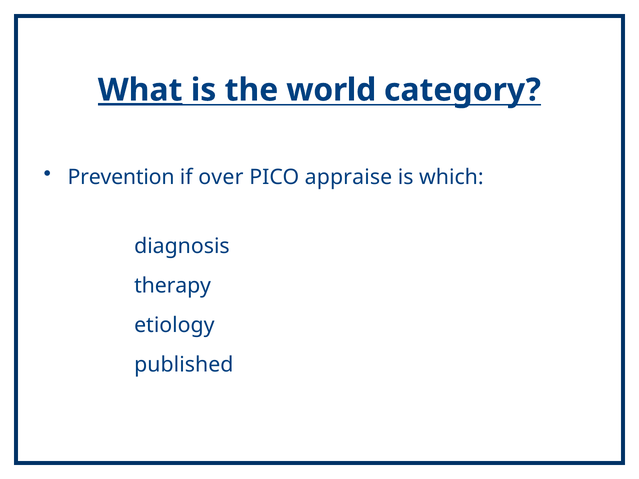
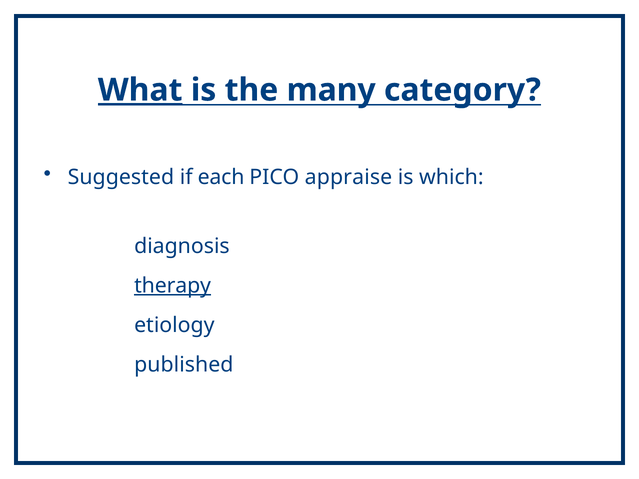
world: world -> many (331, 90)
Prevention: Prevention -> Suggested (121, 177)
over: over -> each (221, 177)
therapy underline: none -> present (173, 286)
